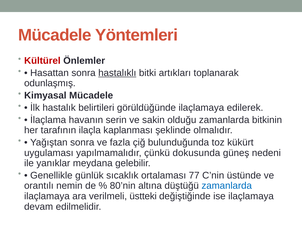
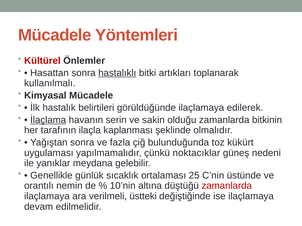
odunlaşmış: odunlaşmış -> kullanılmalı (50, 83)
İlaçlama underline: none -> present (48, 120)
dokusunda: dokusunda -> noktacıklar (196, 153)
77: 77 -> 25 (194, 176)
80’nin: 80’nin -> 10’nin (123, 186)
zamanlarda colour: blue -> red (227, 186)
